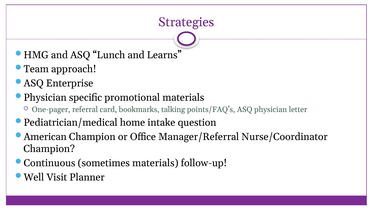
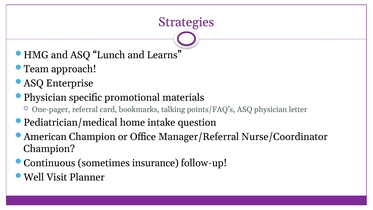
sometimes materials: materials -> insurance (155, 163)
